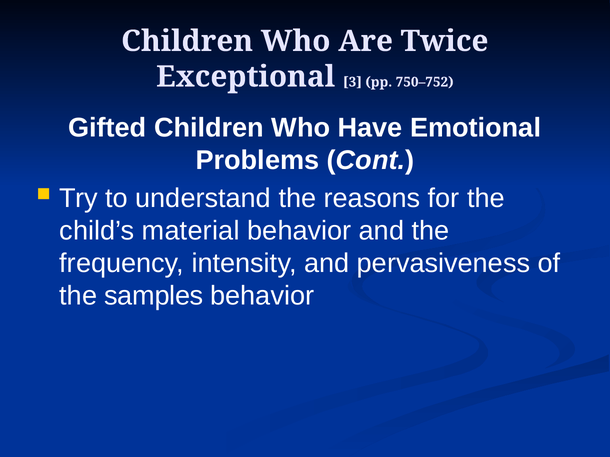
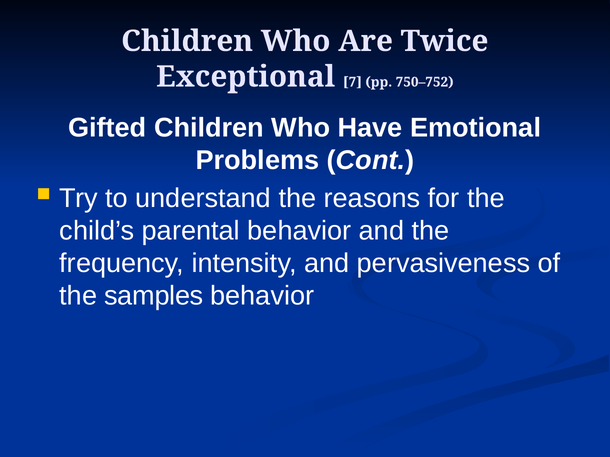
3: 3 -> 7 (352, 82)
material: material -> parental (191, 231)
